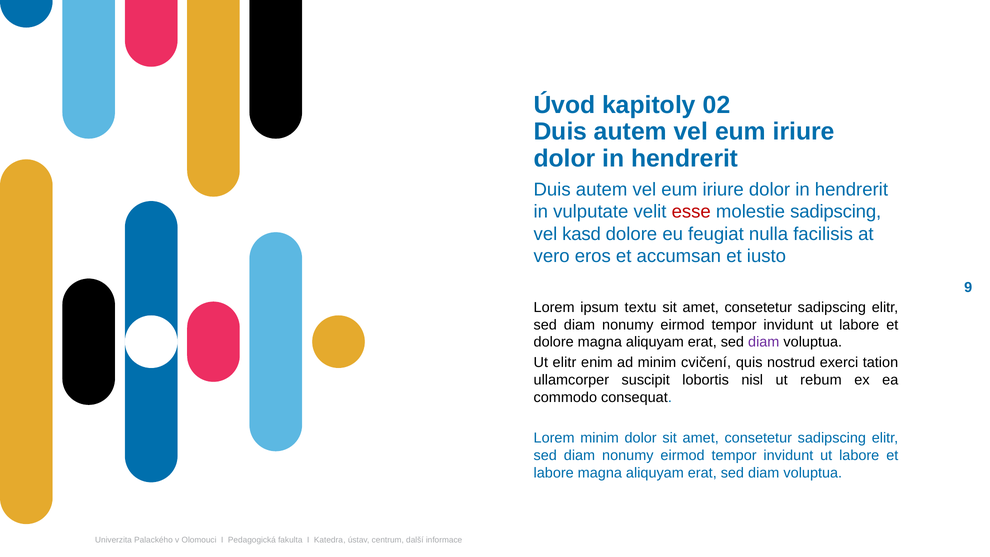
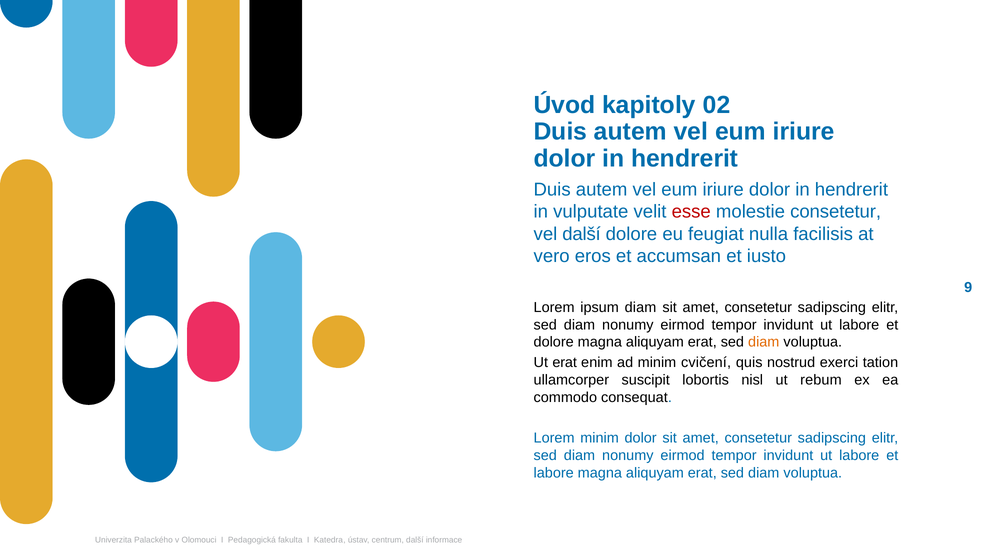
molestie sadipscing: sadipscing -> consetetur (836, 212)
vel kasd: kasd -> další (582, 234)
ipsum textu: textu -> diam (641, 307)
diam colour: purple -> orange (764, 342)
Ut elitr: elitr -> erat (565, 363)
